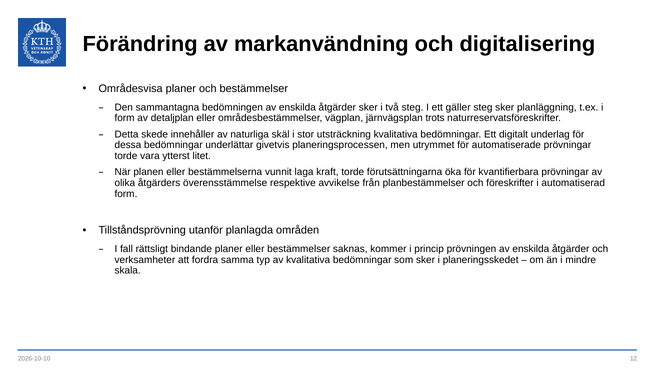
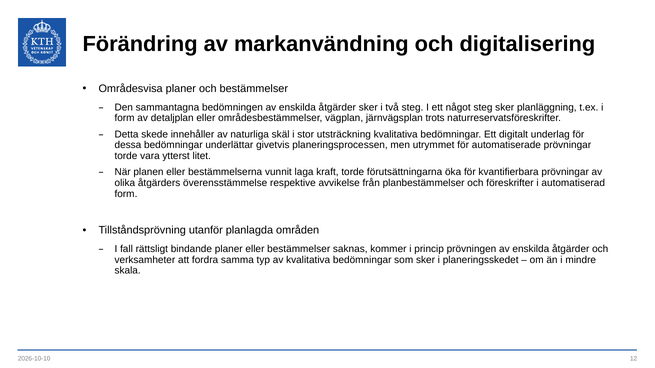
gäller: gäller -> något (458, 107)
